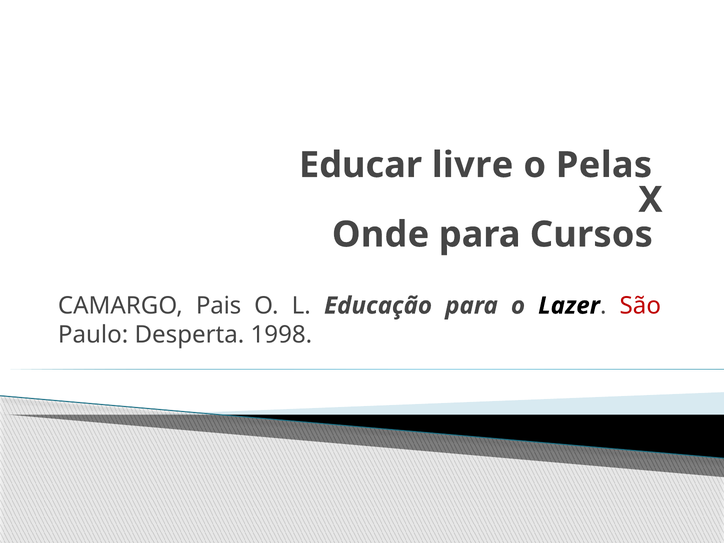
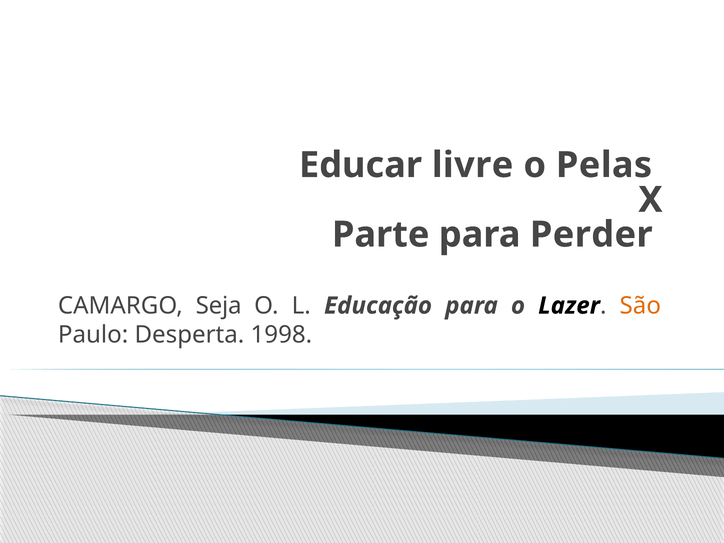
Onde: Onde -> Parte (381, 235)
Cursos: Cursos -> Perder (591, 235)
Pais: Pais -> Seja (219, 306)
São colour: red -> orange (640, 306)
